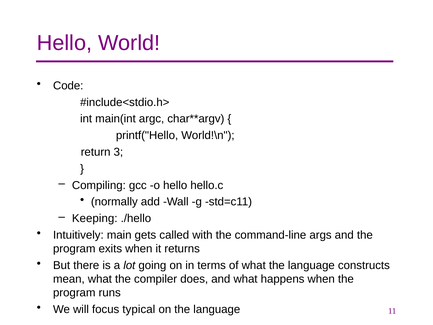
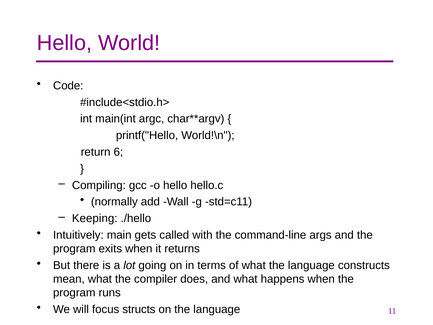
3: 3 -> 6 (118, 152)
typical: typical -> structs (139, 309)
